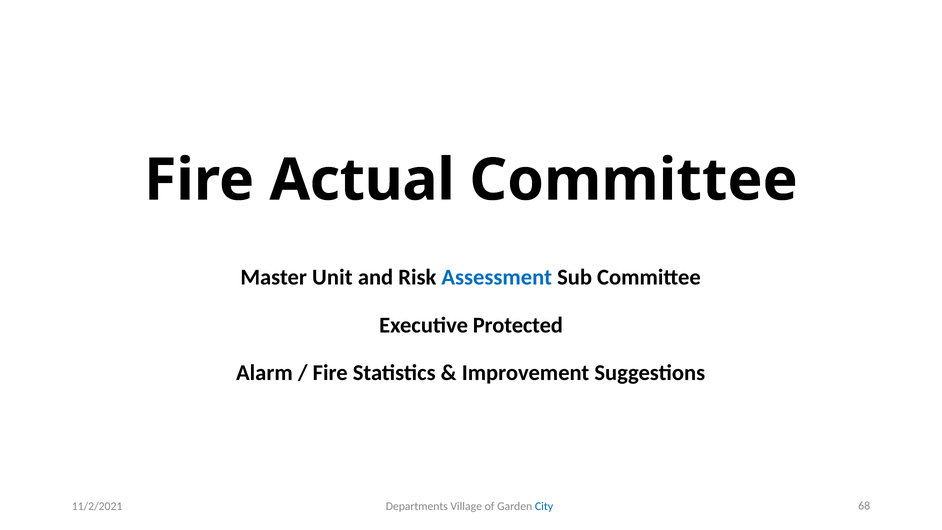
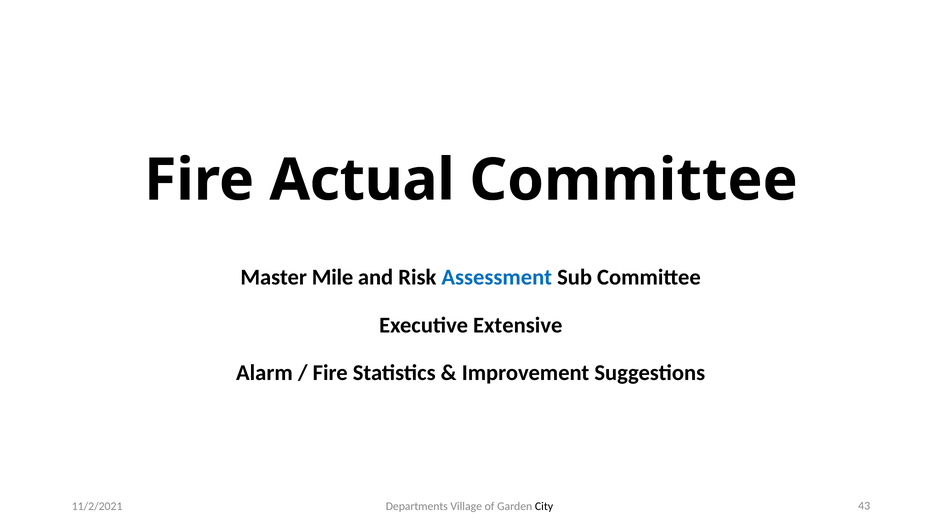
Unit: Unit -> Mile (333, 277)
Protected: Protected -> Extensive (518, 325)
City colour: blue -> black (544, 506)
68: 68 -> 43 (864, 506)
